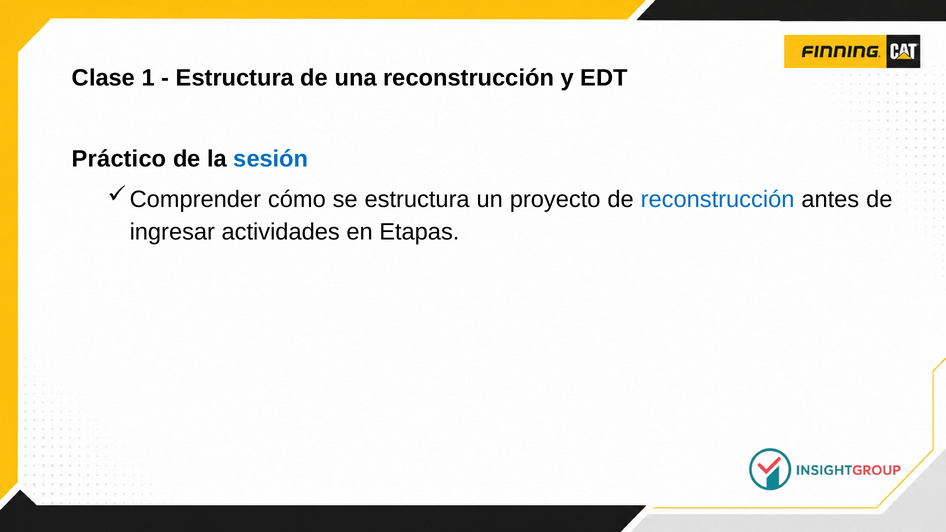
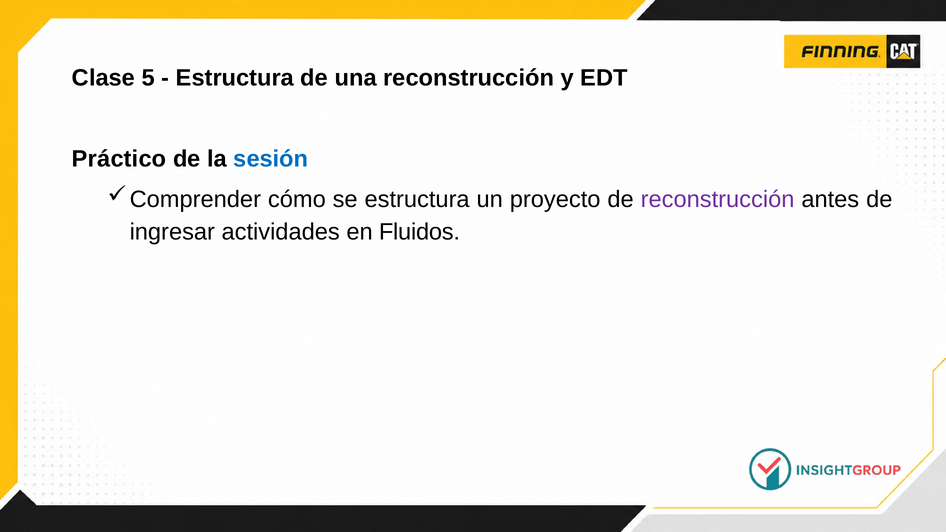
1: 1 -> 5 (148, 78)
reconstrucción colour: blue -> purple (718, 200)
Etapas: Etapas -> Fluidos (419, 232)
